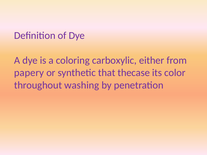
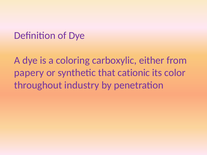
thecase: thecase -> cationic (134, 73)
washing: washing -> industry (82, 85)
